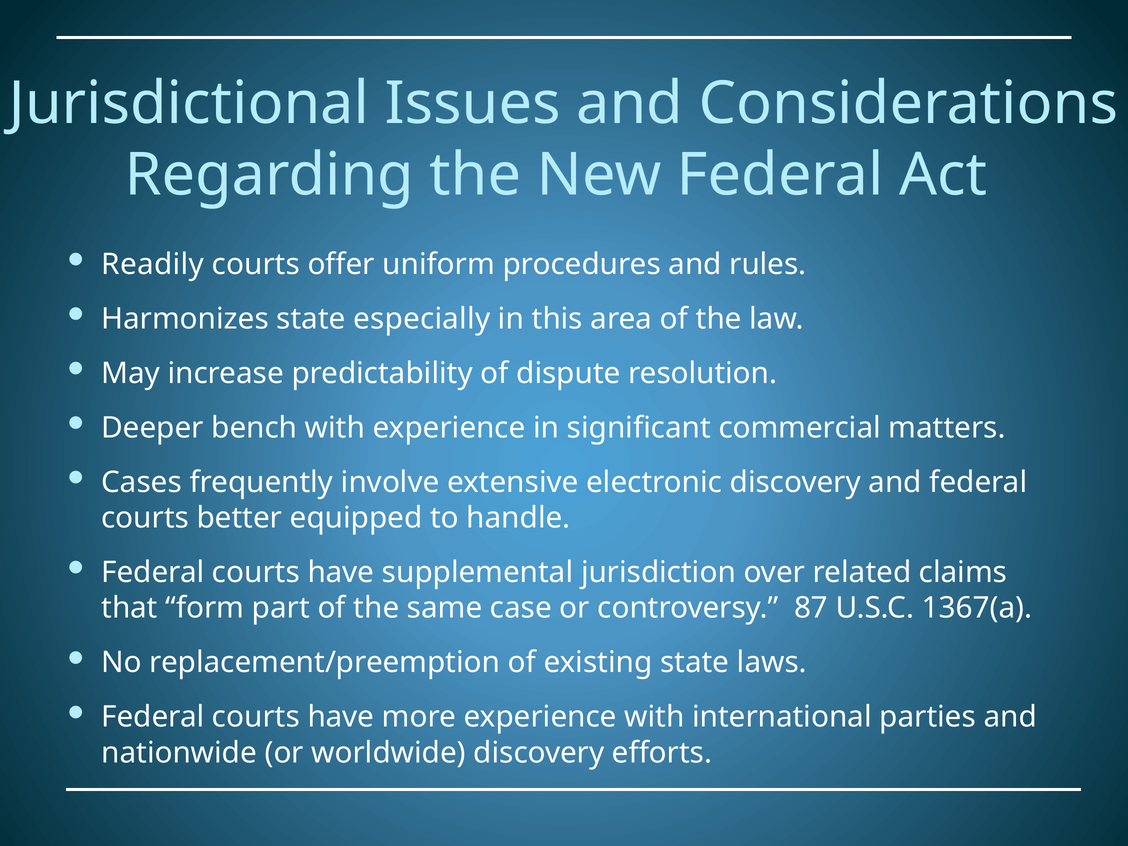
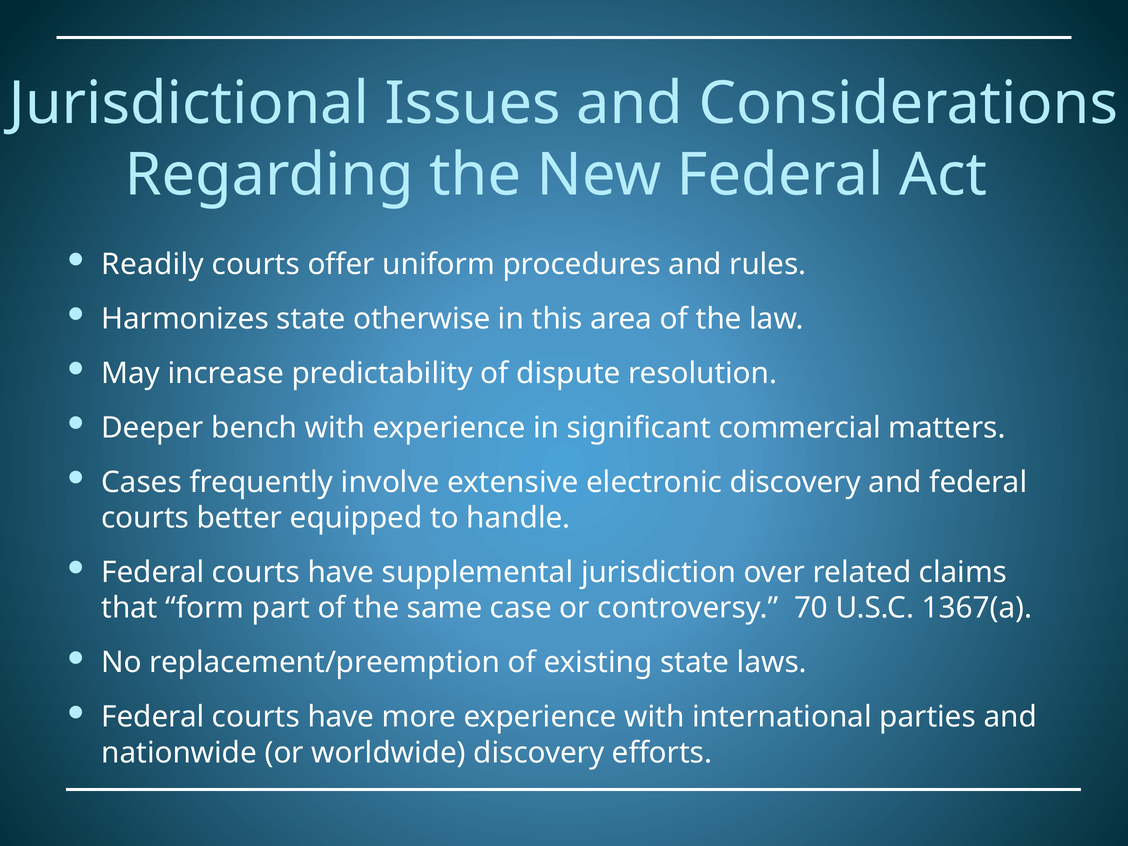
especially: especially -> otherwise (422, 319)
87: 87 -> 70 (811, 608)
